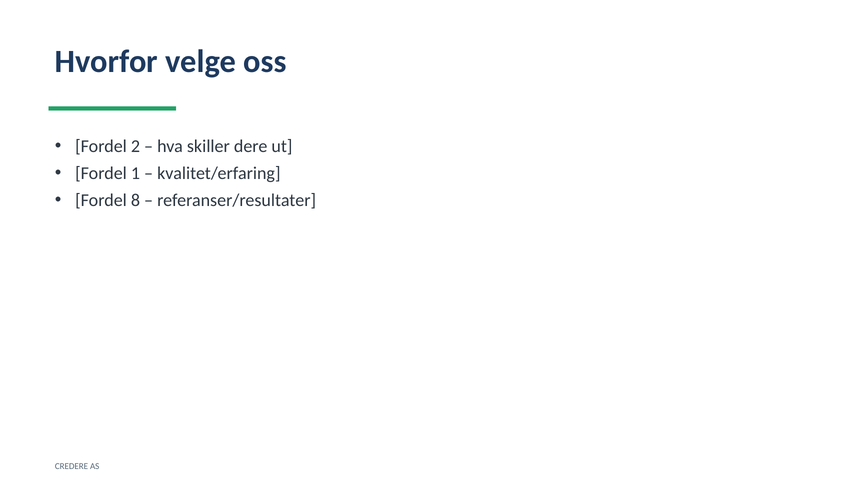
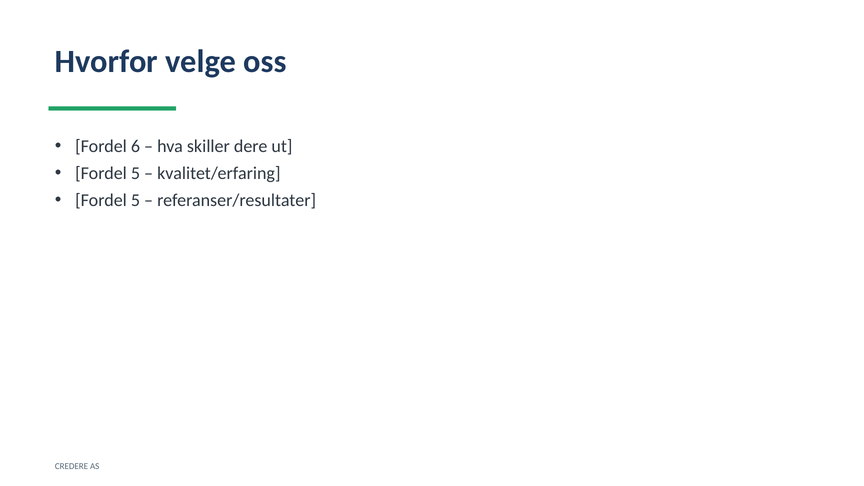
2: 2 -> 6 (135, 146)
1: 1 -> 5 (135, 173)
8: 8 -> 5 (135, 200)
